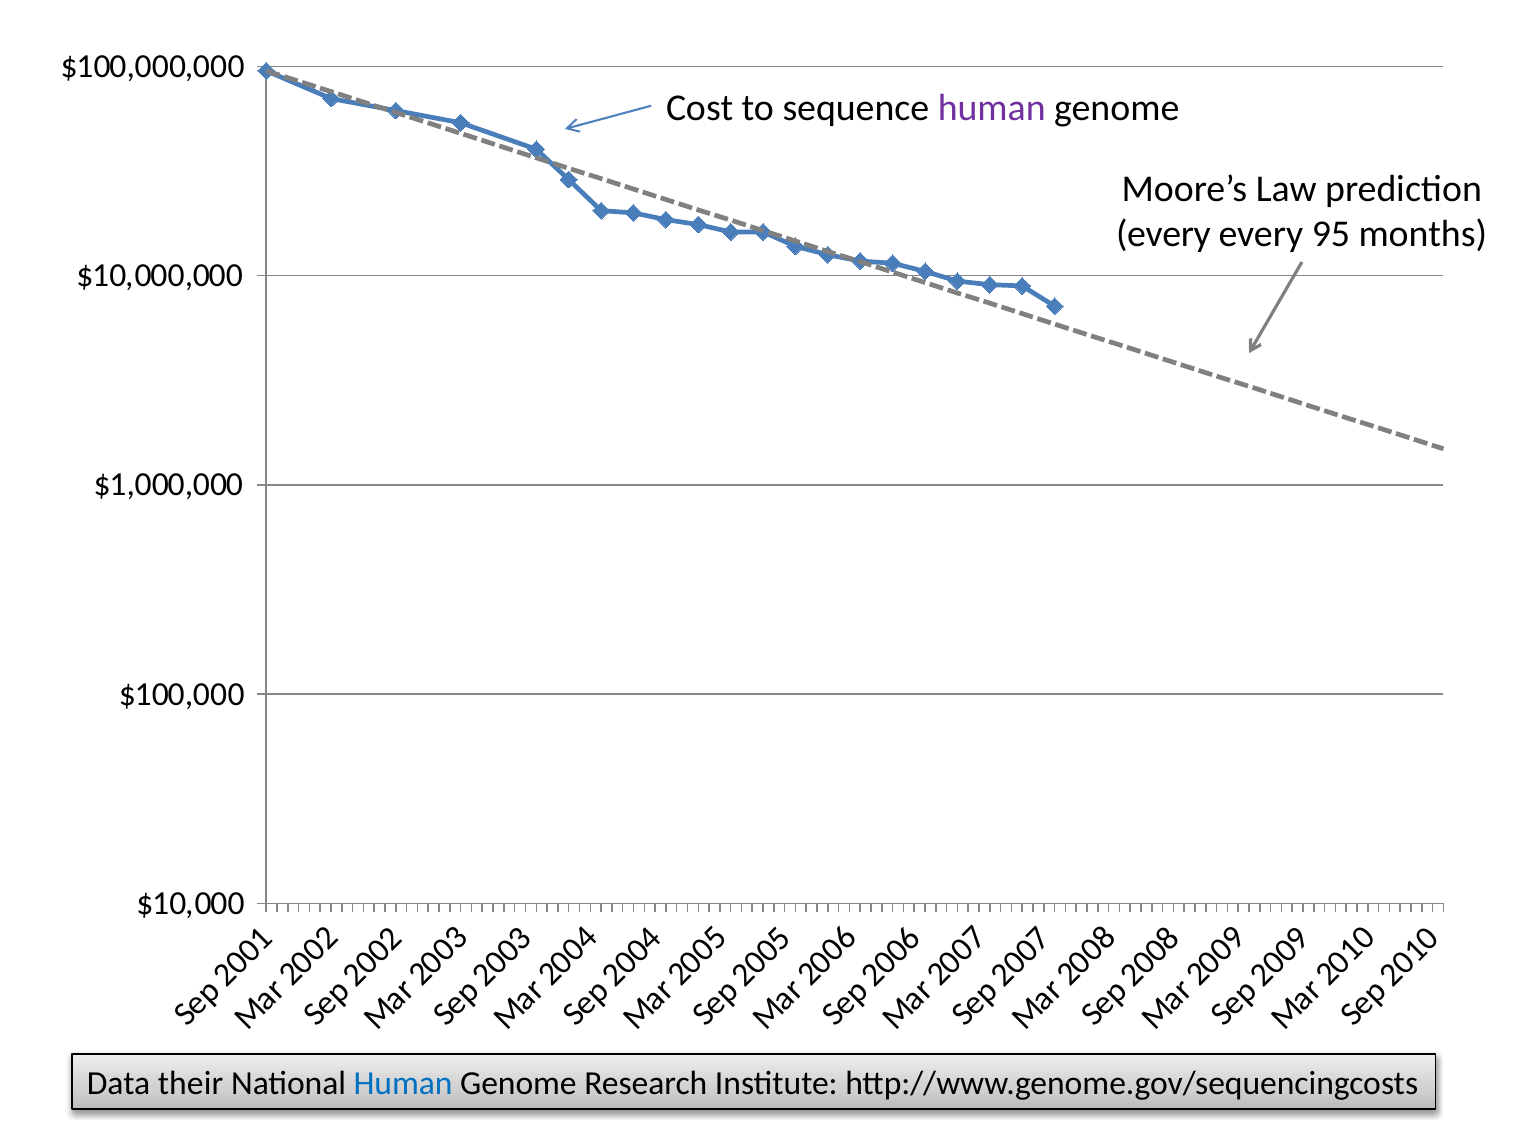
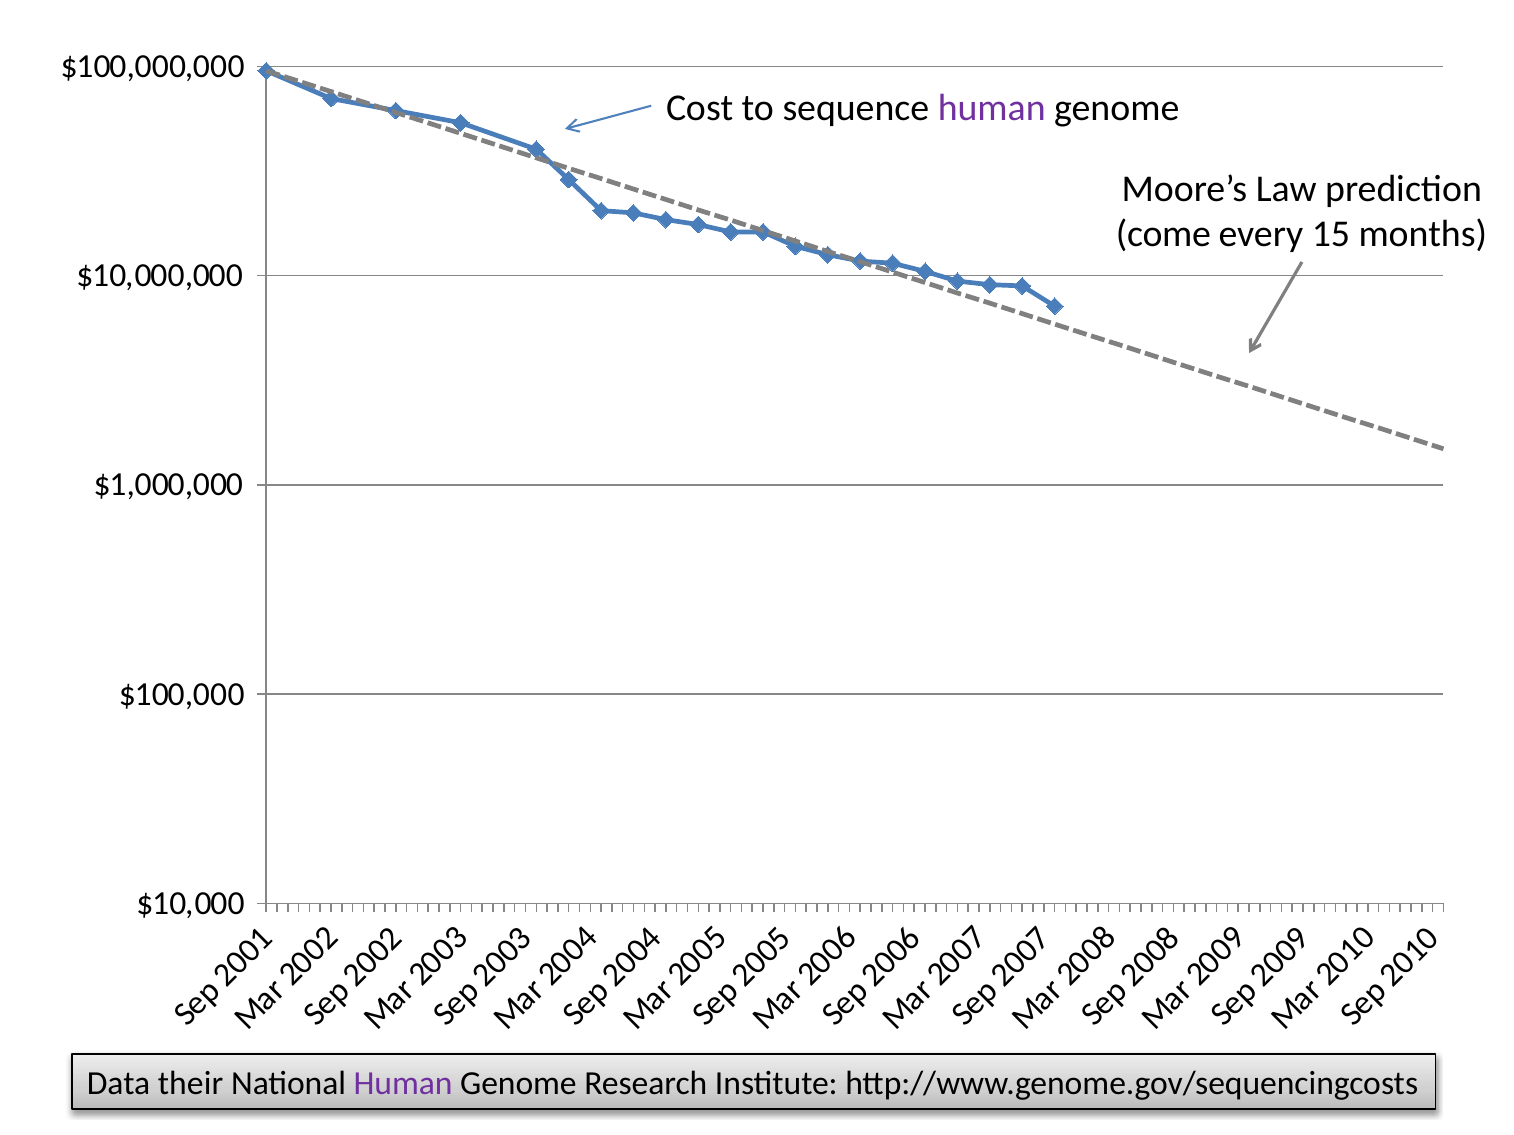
every: every -> come (1163, 235)
95: 95 -> 15 (1331, 235)
Human colour: blue -> purple (403, 1084)
